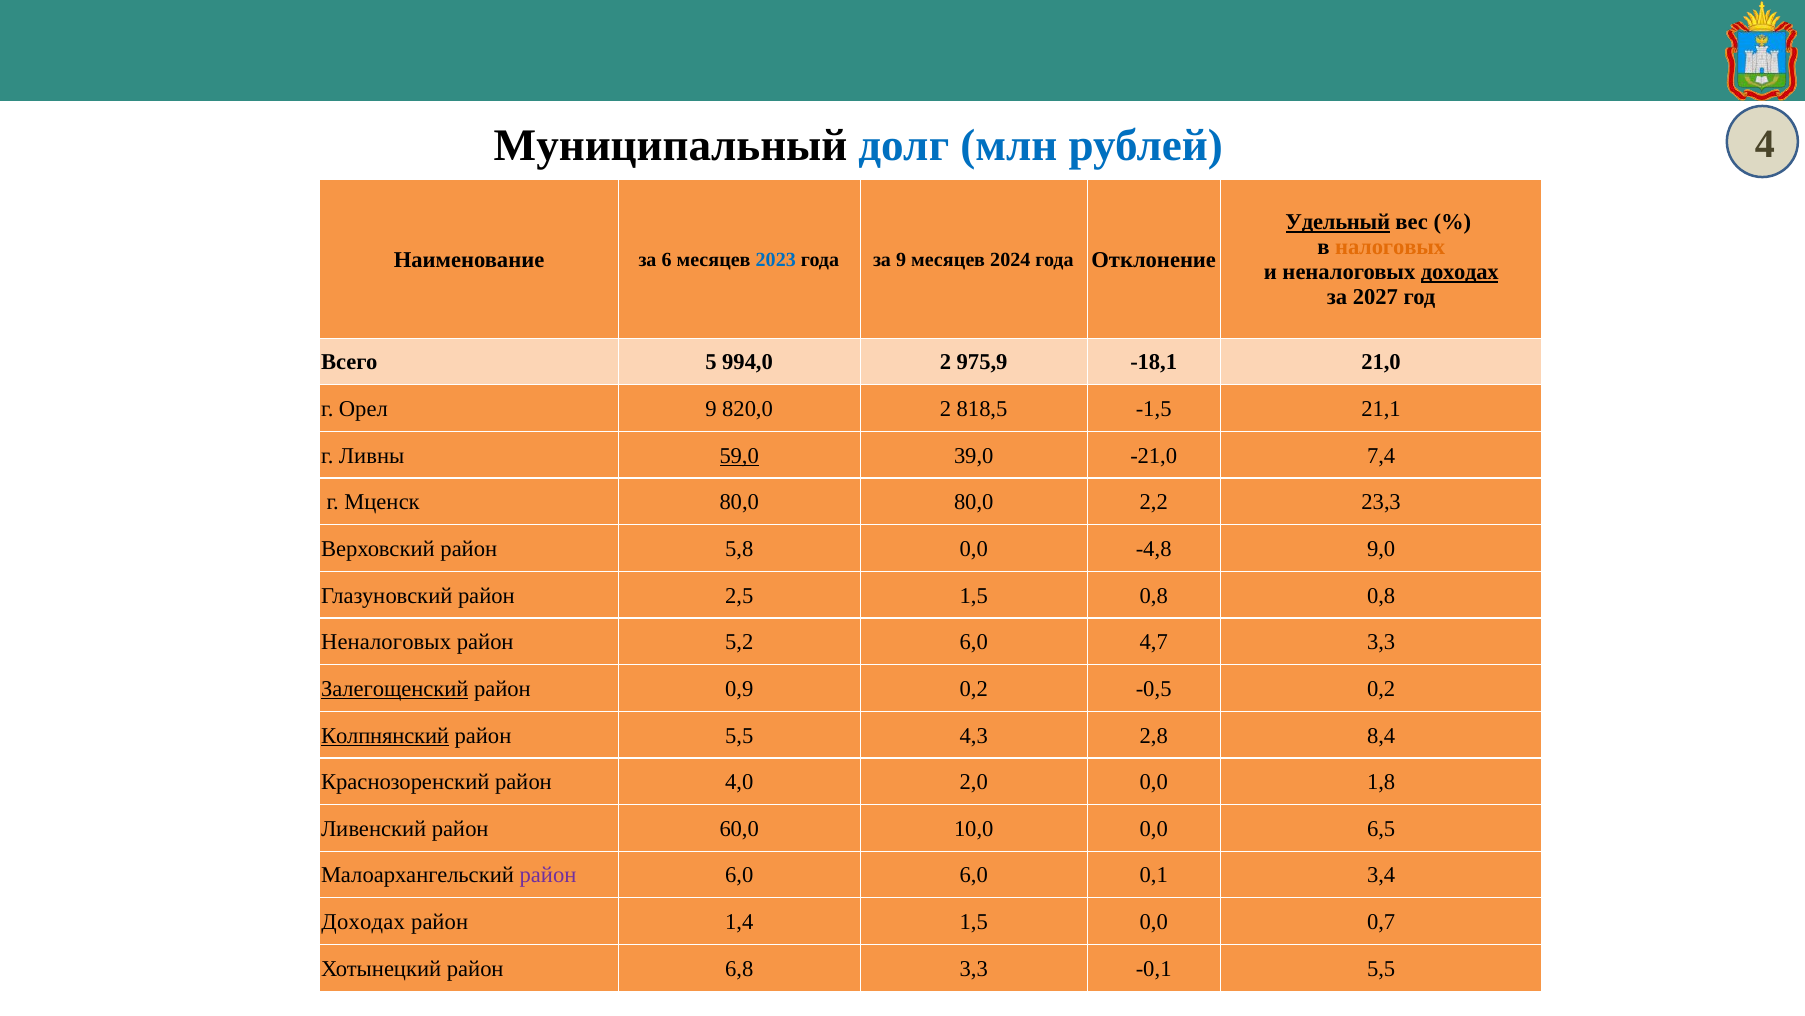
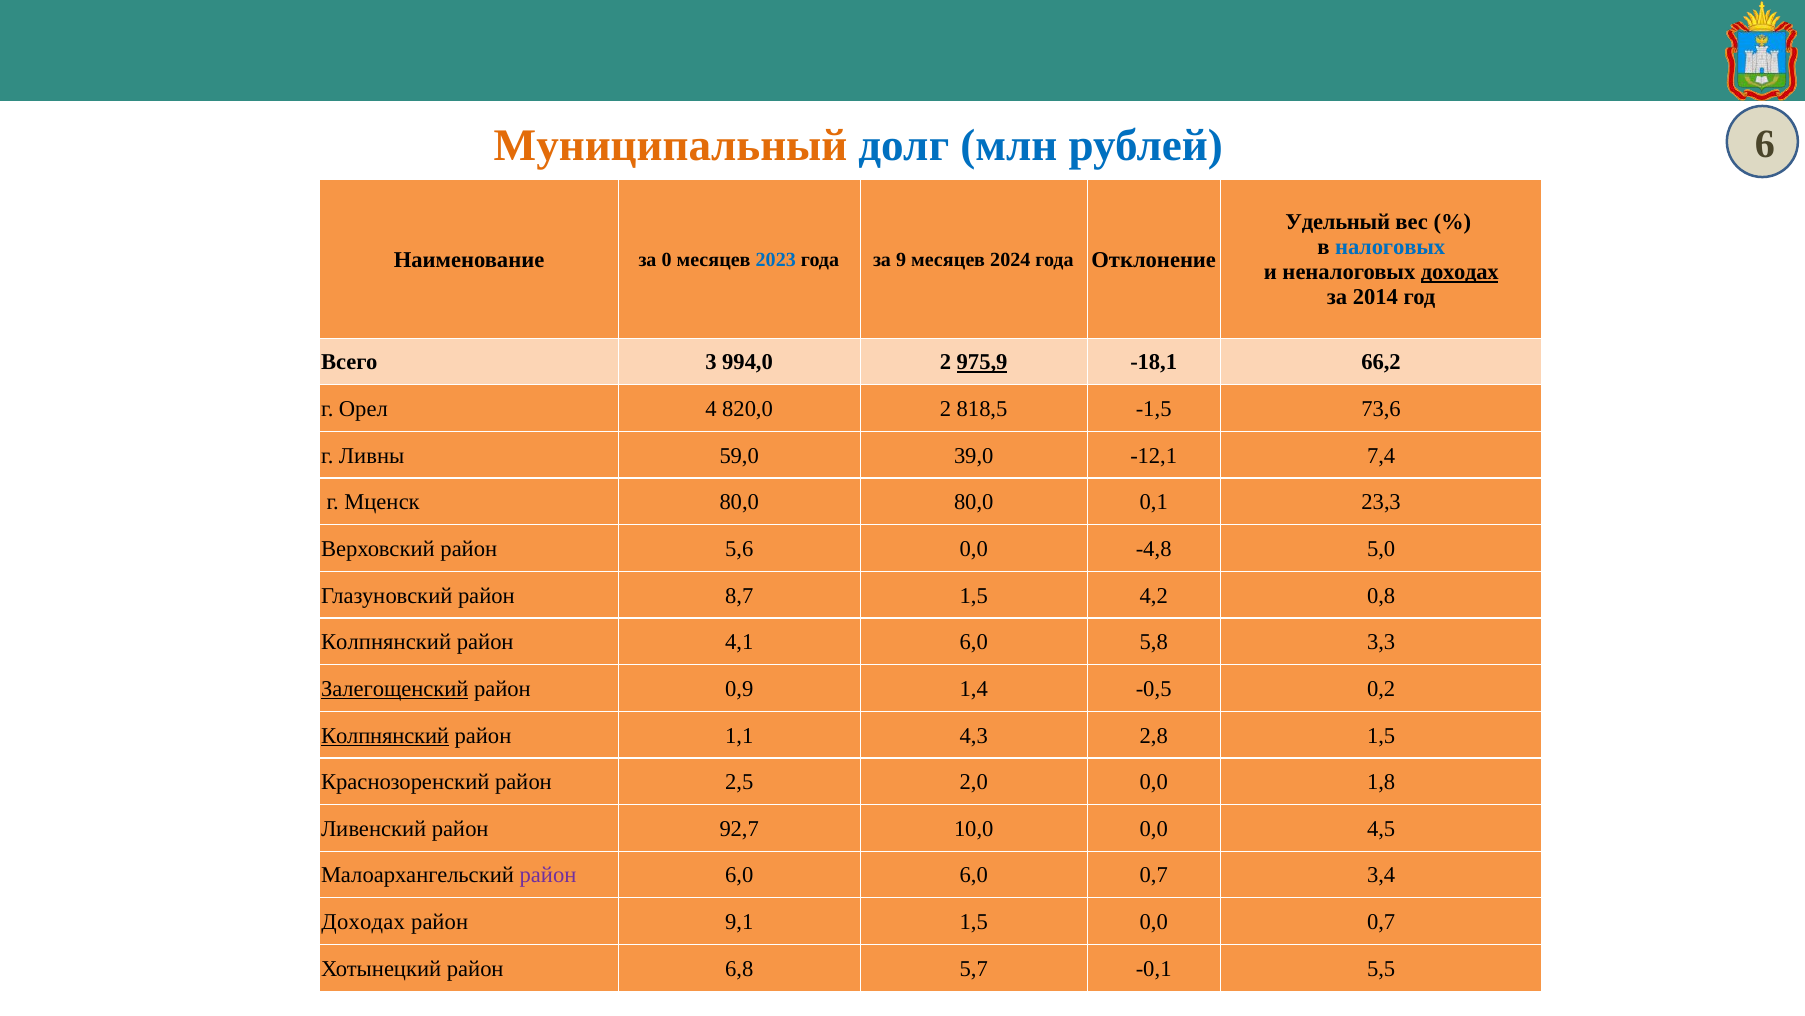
Муниципальный colour: black -> orange (671, 146)
4: 4 -> 6 (1765, 144)
Удельный underline: present -> none (1338, 222)
налоговых colour: orange -> blue (1390, 247)
6: 6 -> 0 (667, 260)
2027: 2027 -> 2014 (1375, 297)
5: 5 -> 3 (711, 362)
975,9 underline: none -> present (982, 362)
21,0: 21,0 -> 66,2 (1381, 362)
Орел 9: 9 -> 4 (711, 409)
21,1: 21,1 -> 73,6 (1381, 409)
59,0 underline: present -> none (739, 455)
-21,0: -21,0 -> -12,1 (1154, 455)
2,2: 2,2 -> 0,1 (1154, 502)
5,8: 5,8 -> 5,6 (739, 549)
9,0: 9,0 -> 5,0 (1381, 549)
2,5: 2,5 -> 8,7 (739, 595)
1,5 0,8: 0,8 -> 4,2 (1154, 595)
Неналоговых: Неналоговых -> Колпнянский (386, 642)
5,2: 5,2 -> 4,1 (739, 642)
4,7: 4,7 -> 5,8 (1154, 642)
0,9 0,2: 0,2 -> 1,4 (974, 688)
район 5,5: 5,5 -> 1,1 (739, 735)
2,8 8,4: 8,4 -> 1,5 (1381, 735)
4,0: 4,0 -> 2,5 (739, 782)
60,0: 60,0 -> 92,7 (739, 828)
6,5: 6,5 -> 4,5 (1381, 828)
6,0 0,1: 0,1 -> 0,7 (1154, 875)
1,4: 1,4 -> 9,1 (739, 922)
6,8 3,3: 3,3 -> 5,7 (974, 968)
